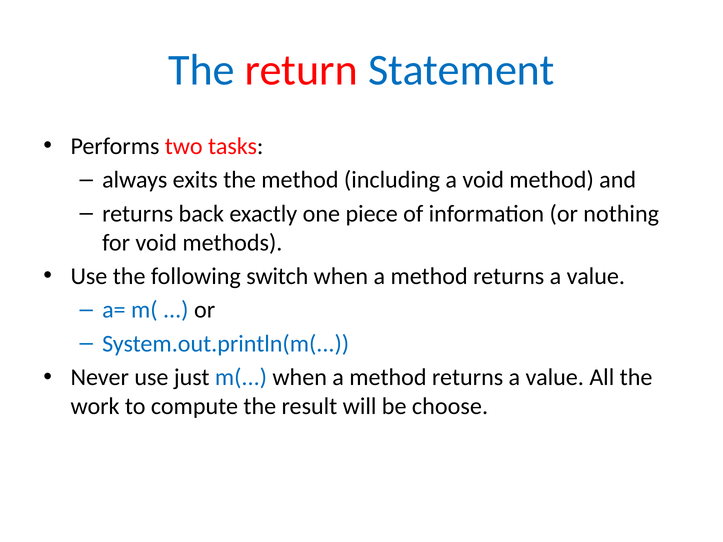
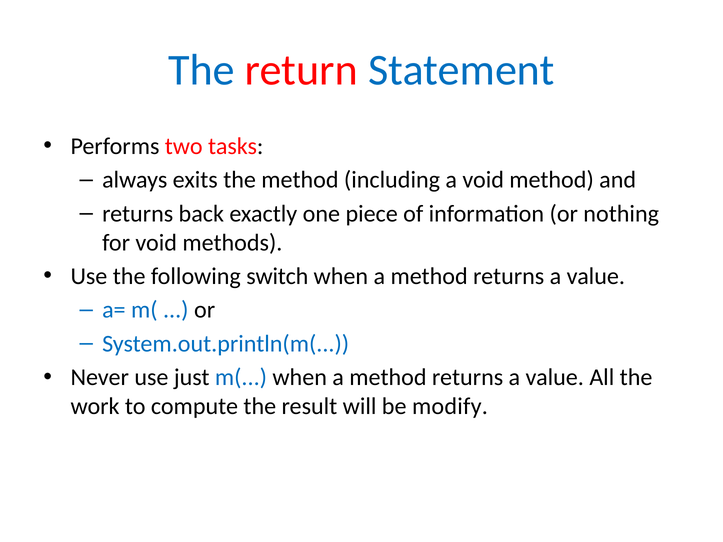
choose: choose -> modify (450, 407)
